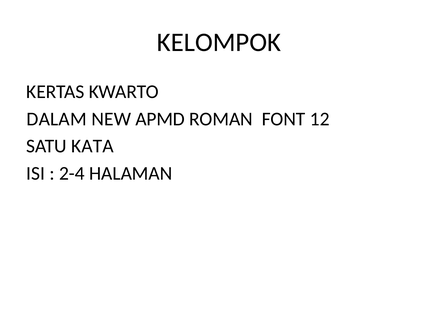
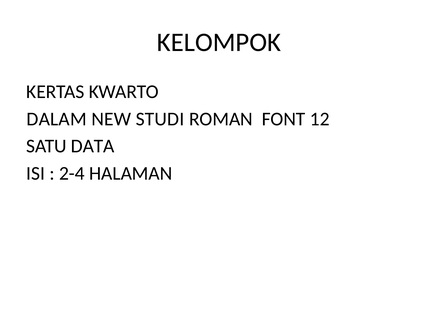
APMD: APMD -> STUDI (160, 119)
KATA: KATA -> DATA (93, 146)
